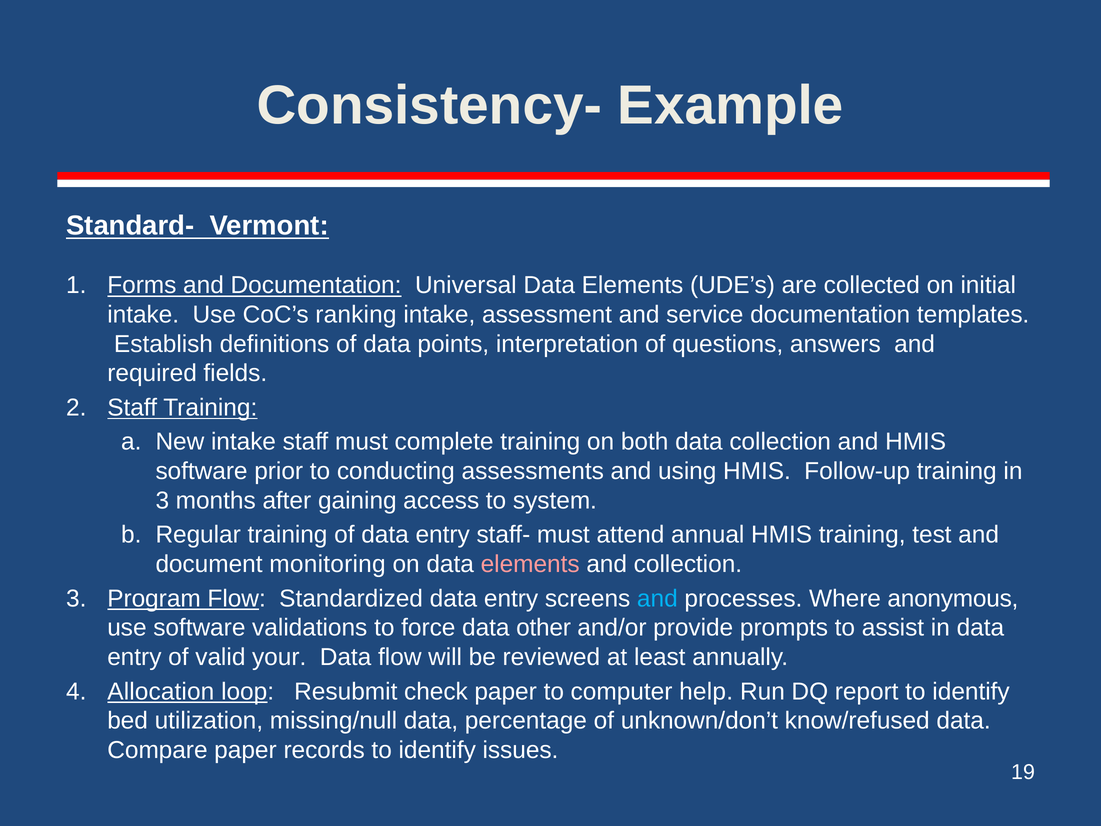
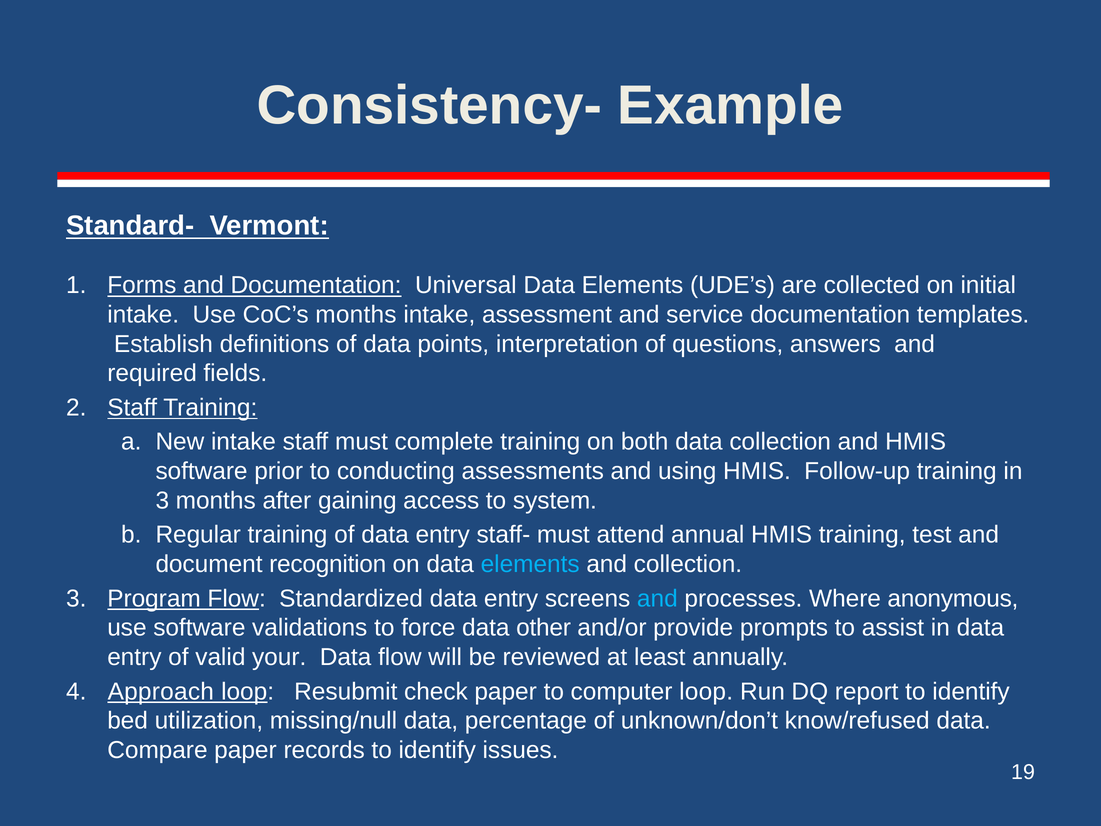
CoC’s ranking: ranking -> months (356, 315)
monitoring: monitoring -> recognition (328, 564)
elements colour: pink -> light blue (530, 564)
Allocation: Allocation -> Approach (161, 691)
computer help: help -> loop (706, 691)
